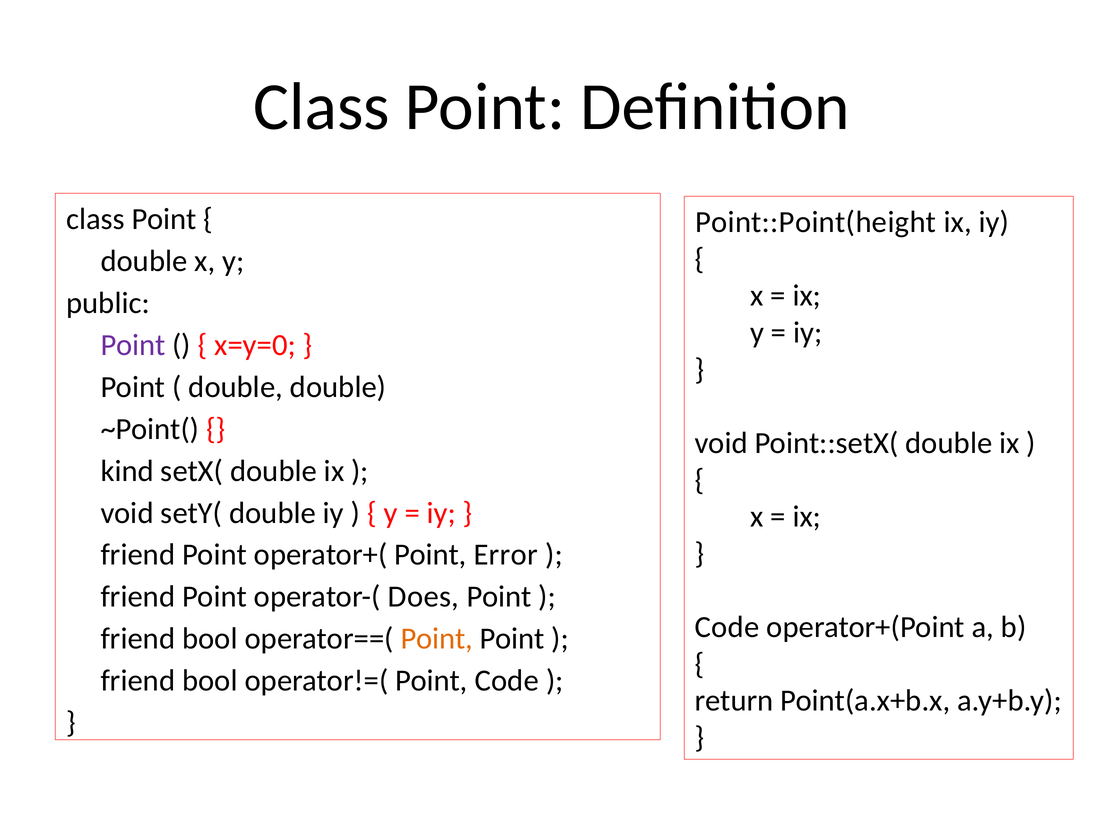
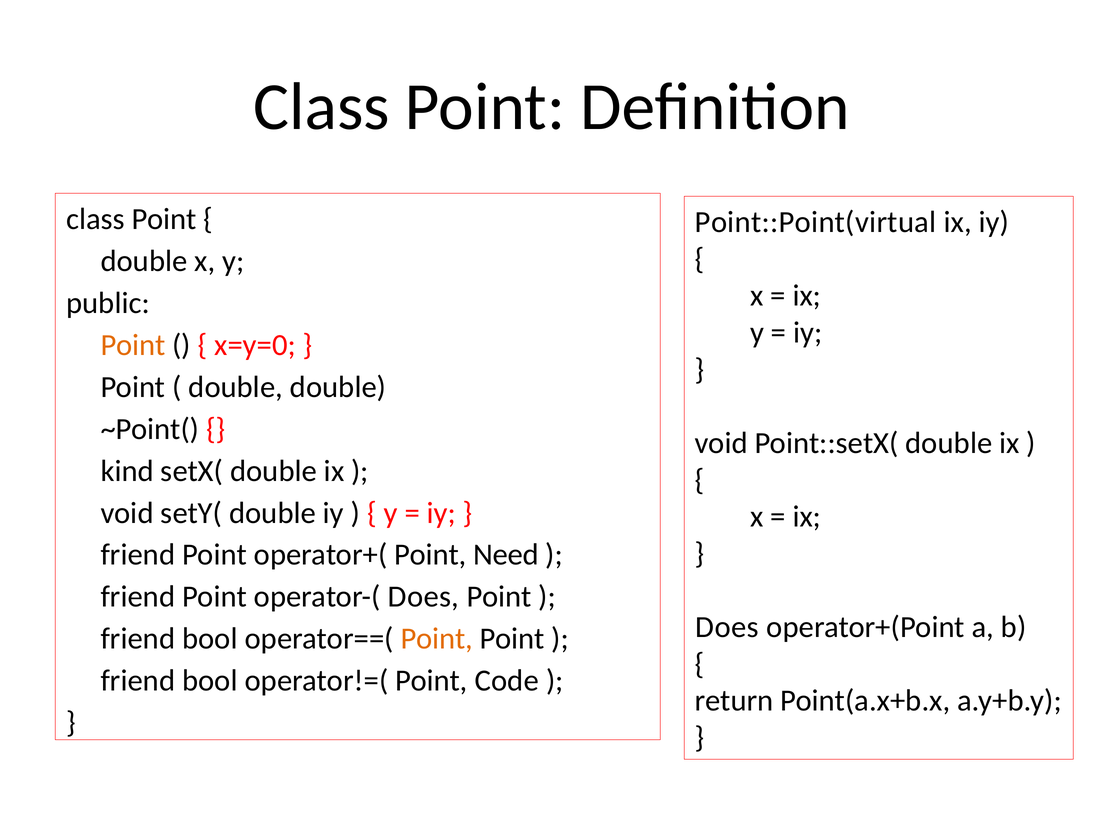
Point::Point(height: Point::Point(height -> Point::Point(virtual (816, 222)
Point colour: purple -> orange (133, 345)
Error: Error -> Need (506, 555)
Code: Code -> Does (727, 627)
